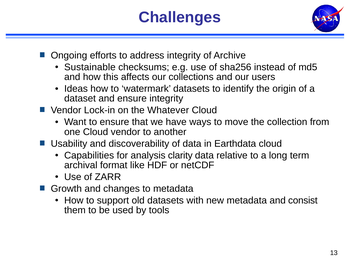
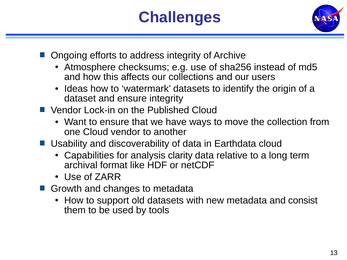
Sustainable: Sustainable -> Atmosphere (90, 67)
Whatever: Whatever -> Published (168, 110)
